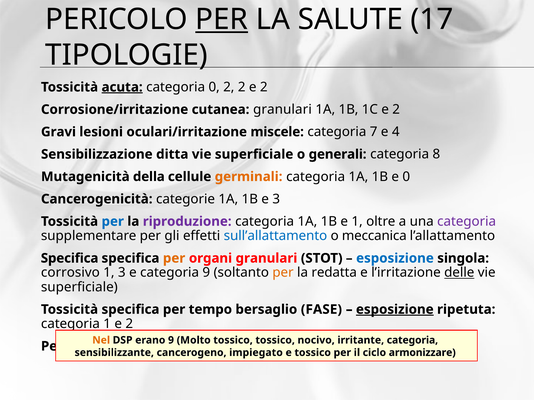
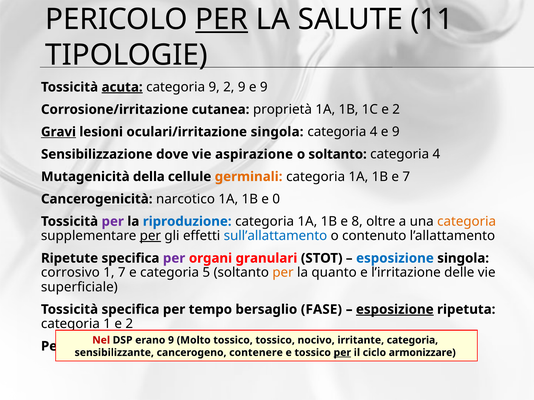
17: 17 -> 11 (432, 19)
categoria 0: 0 -> 9 (214, 87)
2 2: 2 -> 9 (242, 87)
2: 2 -> 9 (264, 87)
cutanea granulari: granulari -> proprietà (283, 110)
Gravi underline: none -> present (58, 132)
oculari/irritazione miscele: miscele -> singola (277, 132)
7: 7 -> 4 (374, 132)
4: 4 -> 9 (396, 132)
ditta: ditta -> dove (172, 154)
superficiale: superficiale -> aspirazione (254, 154)
o generali: generali -> soltanto (338, 154)
8: 8 -> 4 (436, 154)
e 0: 0 -> 7 (406, 177)
categorie: categorie -> narcotico (185, 199)
e 3: 3 -> 0 (276, 199)
per colour: blue -> purple (113, 222)
riproduzione colour: purple -> blue (187, 222)
e 1: 1 -> 8 (357, 222)
categoria colour: purple -> orange (467, 222)
per underline: none -> present (150, 236)
meccanica: meccanica -> contenuto (374, 236)
Specifica: Specifica -> Ripetute (70, 259)
per colour: orange -> purple (174, 259)
1 3: 3 -> 7 (122, 273)
categoria 9: 9 -> 5 (206, 273)
redatta: redatta -> quanto (334, 273)
delle underline: present -> none (459, 273)
Nel colour: orange -> red (101, 341)
impiegato: impiegato -> contenere (256, 353)
per underline: none -> present (342, 353)
